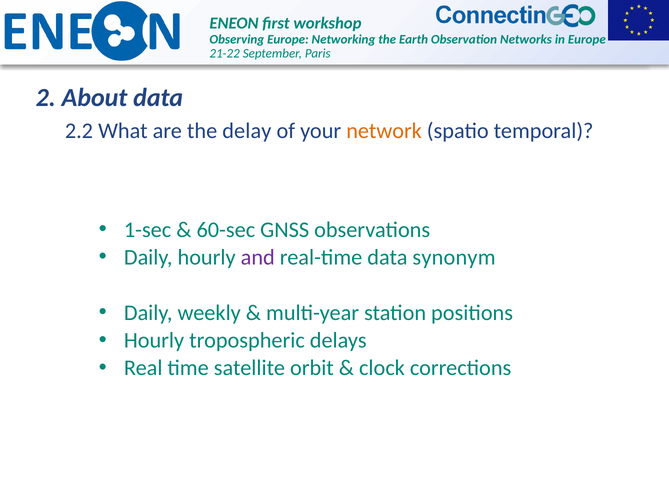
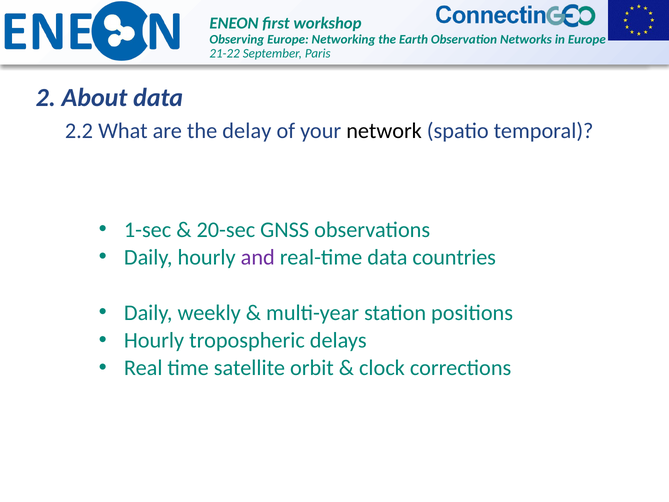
network colour: orange -> black (384, 131)
60-sec: 60-sec -> 20-sec (226, 230)
synonym: synonym -> countries (454, 257)
